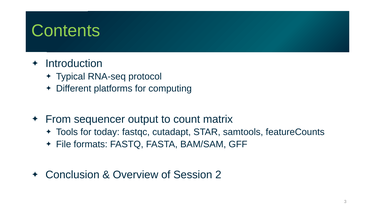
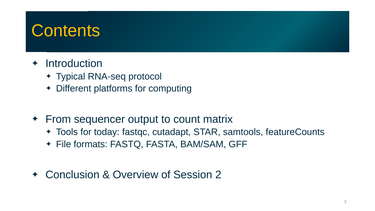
Contents colour: light green -> yellow (66, 31)
